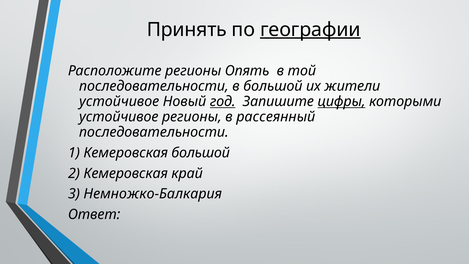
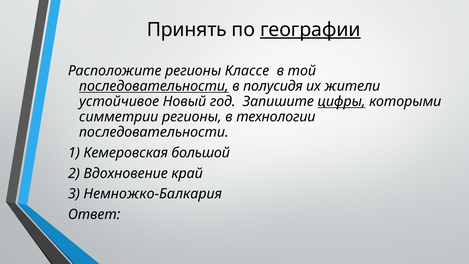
Опять: Опять -> Классе (247, 71)
последовательности underline: none -> present (154, 86)
в большой: большой -> полусидя (273, 86)
год underline: present -> none (223, 101)
устойчивое: устойчивое -> симметрии (119, 117)
рассеянный: рассеянный -> технологии (276, 117)
2 Кемеровская: Кемеровская -> Вдохновение (126, 173)
